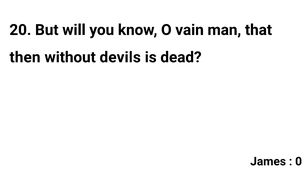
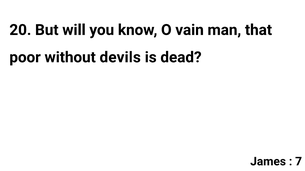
then: then -> poor (25, 57)
0: 0 -> 7 (299, 162)
